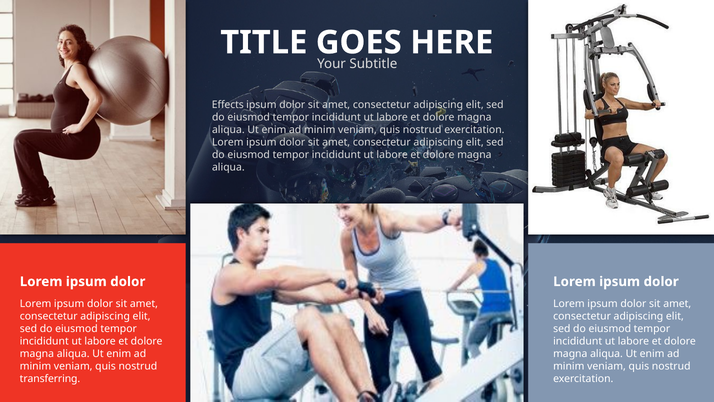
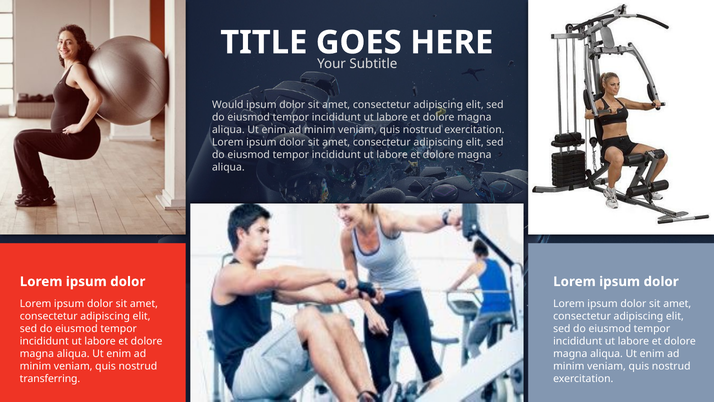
Effects: Effects -> Would (228, 105)
